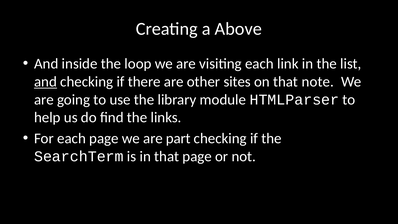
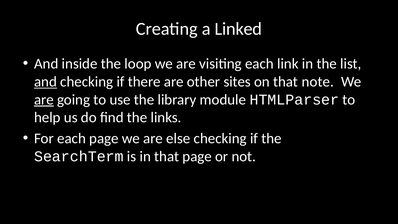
Above: Above -> Linked (238, 29)
are underline: none -> present (44, 100)
part: part -> else (178, 138)
